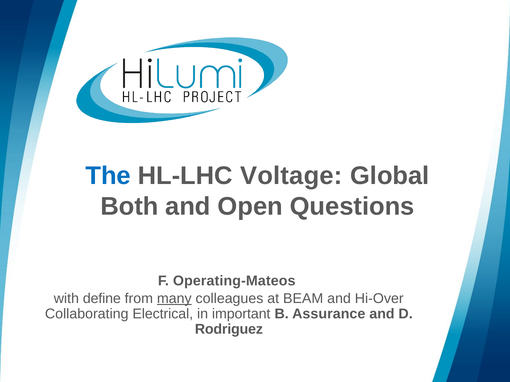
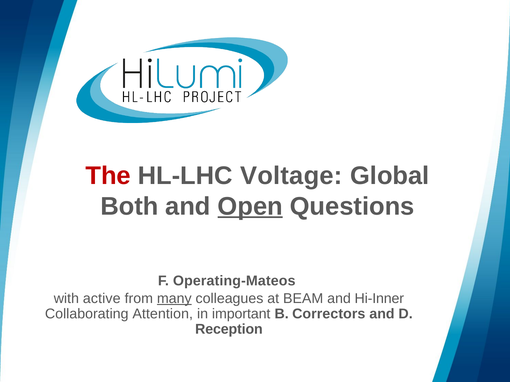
The colour: blue -> red (108, 176)
Open underline: none -> present (250, 207)
define: define -> active (102, 299)
Hi-Over: Hi-Over -> Hi-Inner (379, 299)
Electrical: Electrical -> Attention (163, 314)
Assurance: Assurance -> Correctors (329, 314)
Rodriguez: Rodriguez -> Reception (229, 329)
